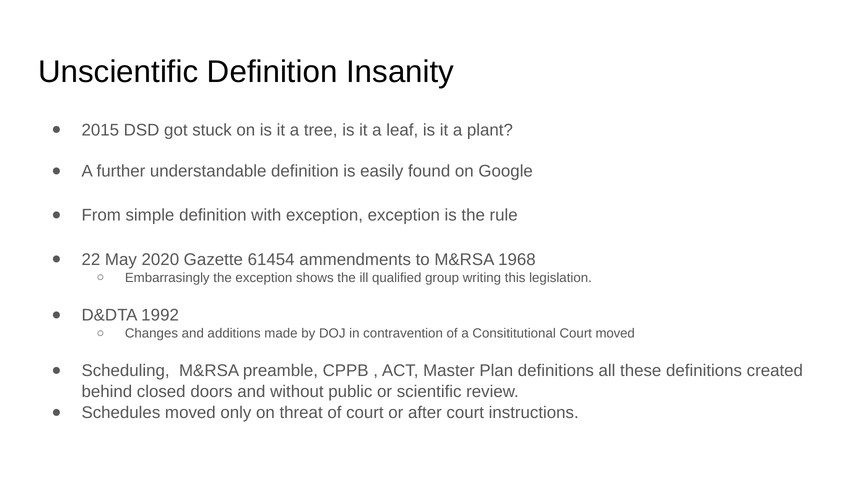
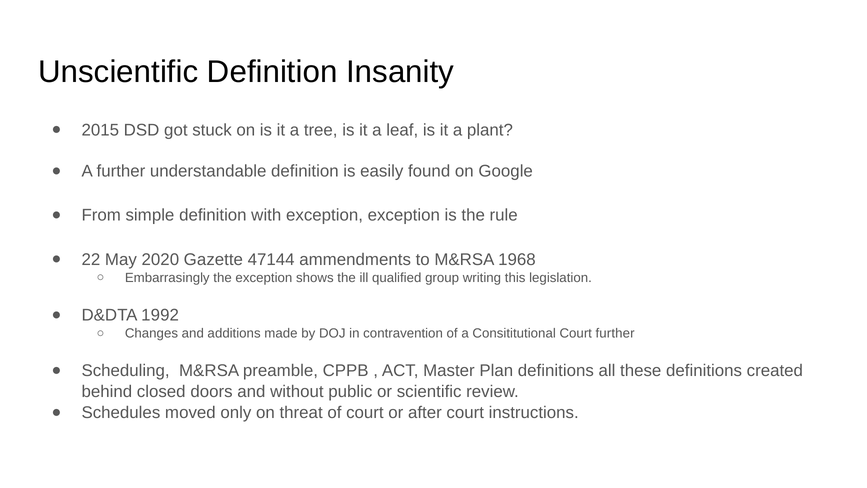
61454: 61454 -> 47144 (271, 259)
Court moved: moved -> further (615, 333)
